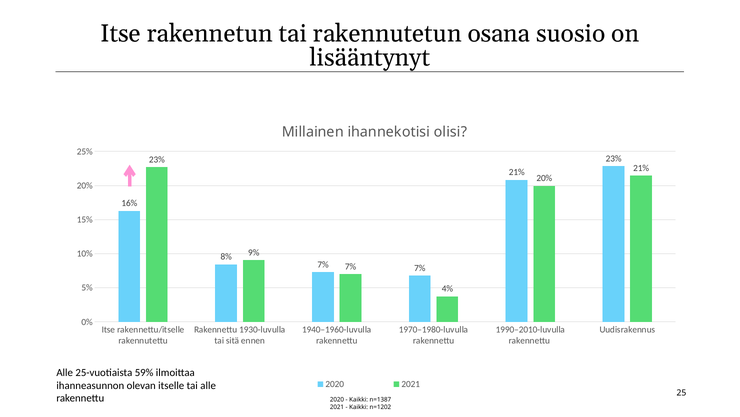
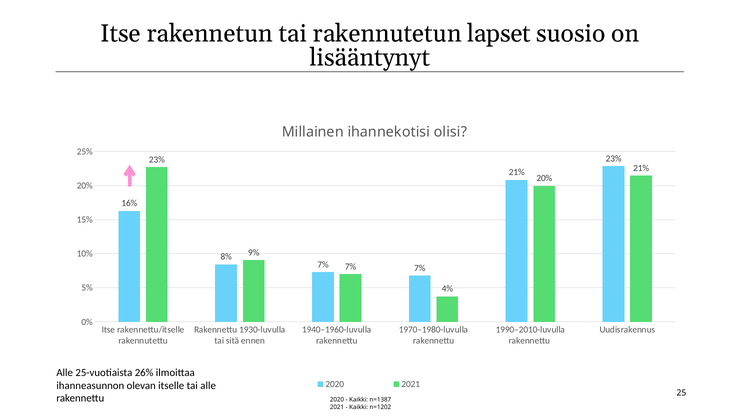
osana: osana -> lapset (499, 34)
59%: 59% -> 26% (144, 372)
